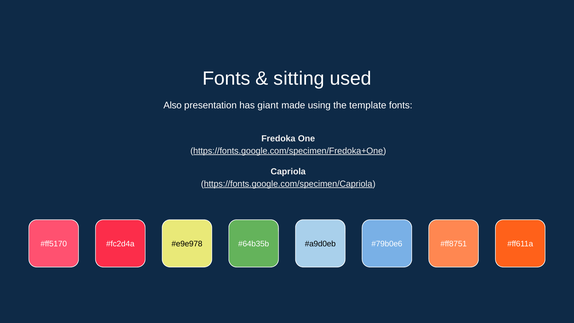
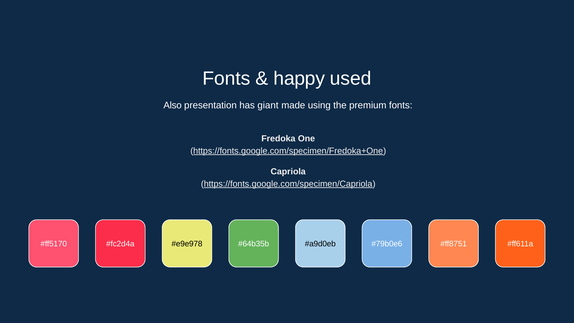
sitting: sitting -> happy (299, 78)
template: template -> premium (368, 105)
